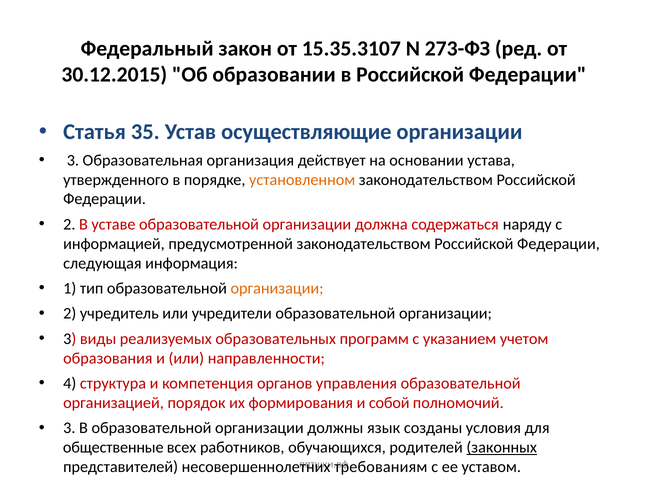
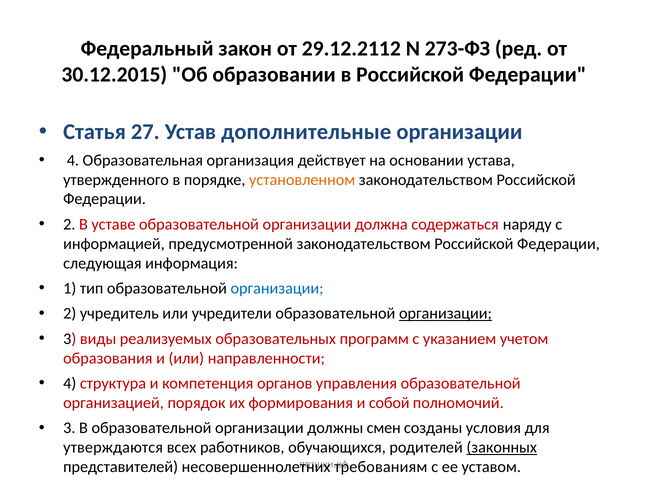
15.35.3107: 15.35.3107 -> 29.12.2112 (351, 49)
35: 35 -> 27 (145, 132)
осуществляющие: осуществляющие -> дополнительные (306, 132)
3: 3 -> 4 (73, 160)
организации colour: orange -> blue (277, 288)
организации underline: none -> present (445, 314)
язык: язык -> смен (384, 428)
общественные: общественные -> утверждаются (113, 448)
